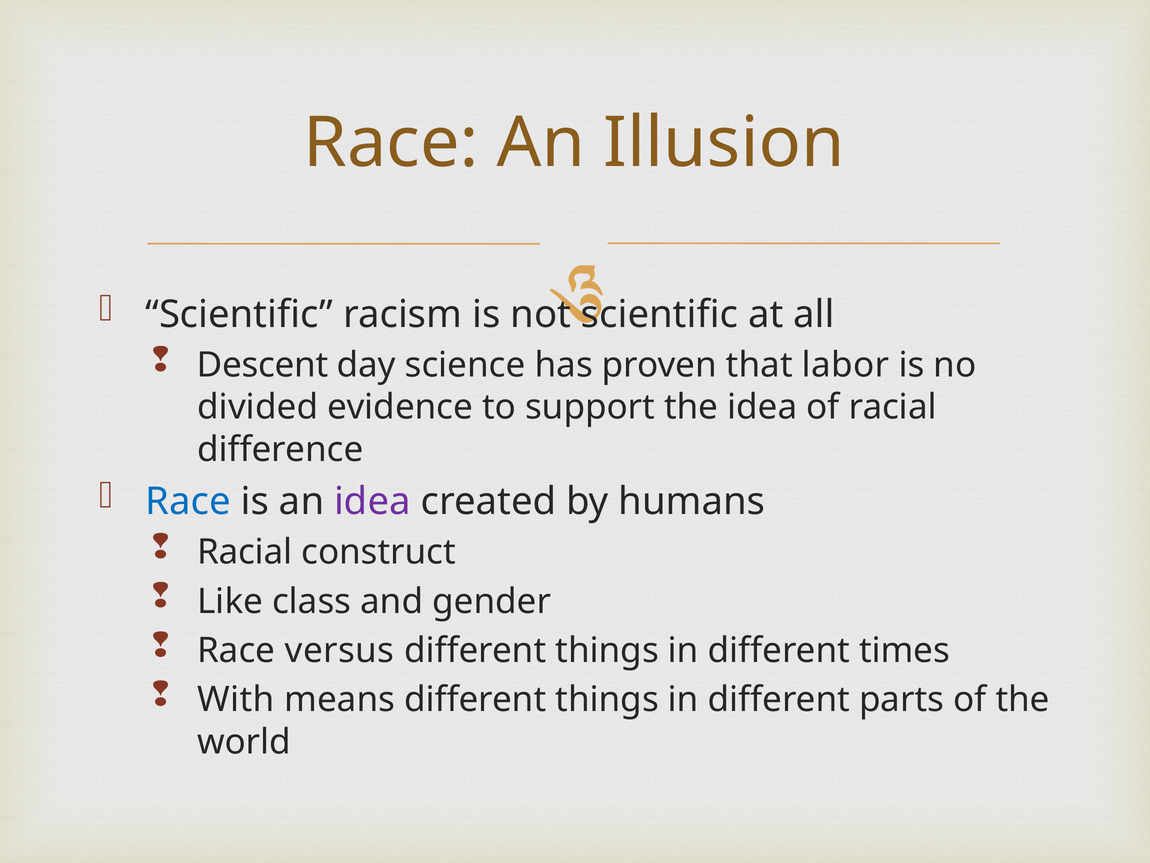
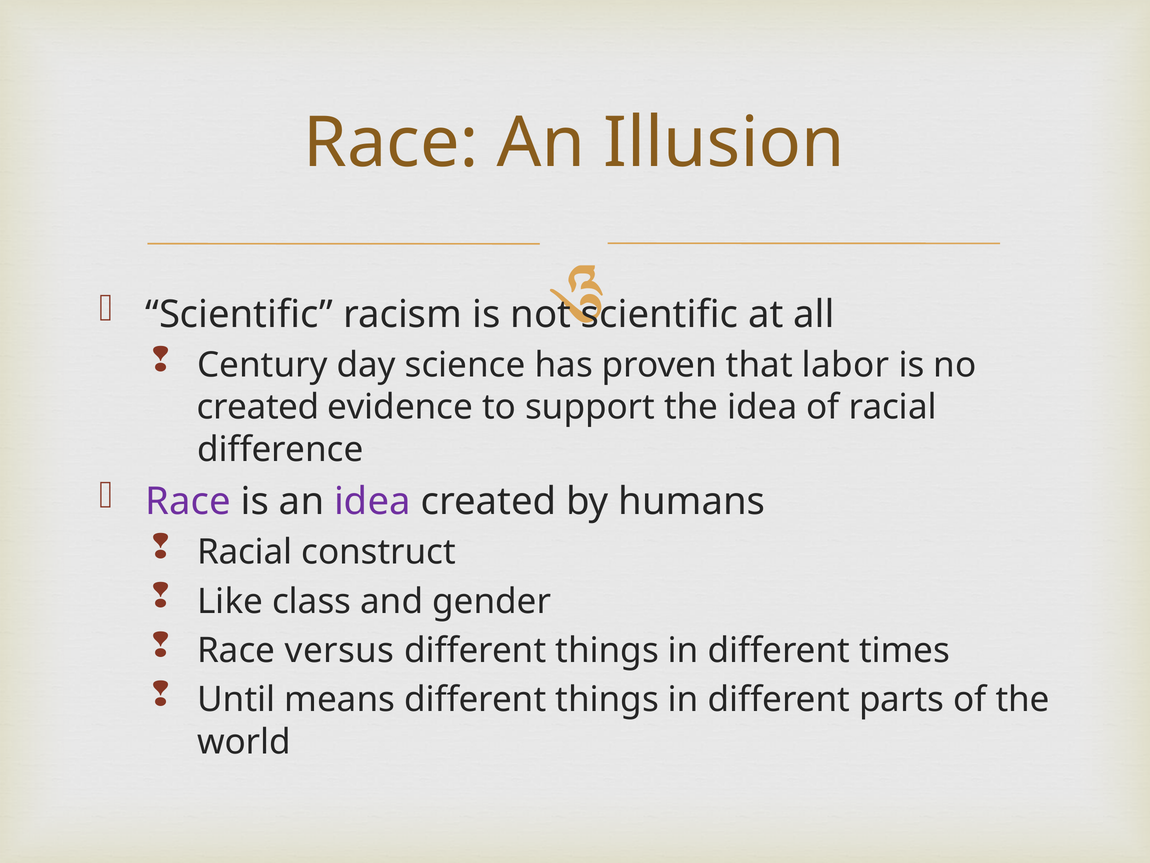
Descent: Descent -> Century (262, 365)
divided: divided -> created (258, 407)
Race colour: blue -> purple (188, 501)
With: With -> Until (236, 699)
